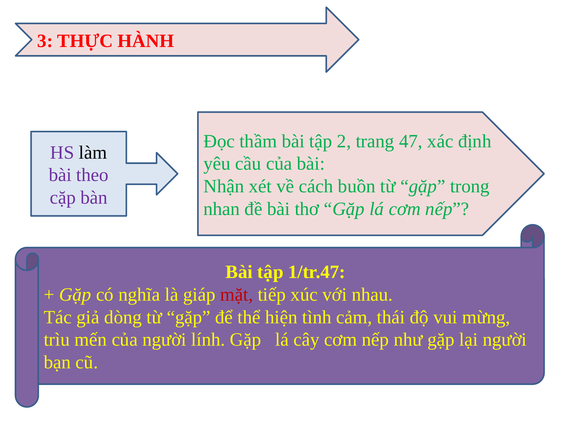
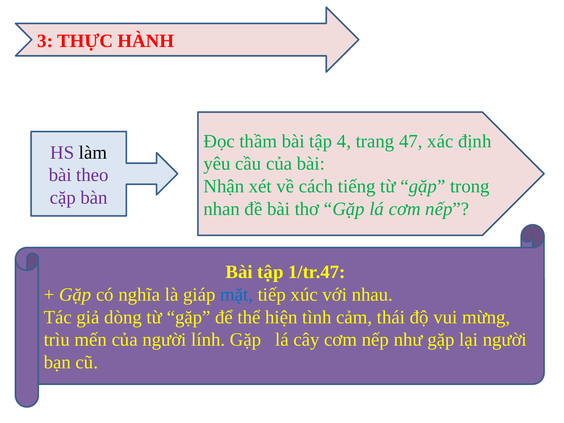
2: 2 -> 4 (344, 141)
buồn: buồn -> tiếng (357, 186)
mặt colour: red -> blue (237, 295)
